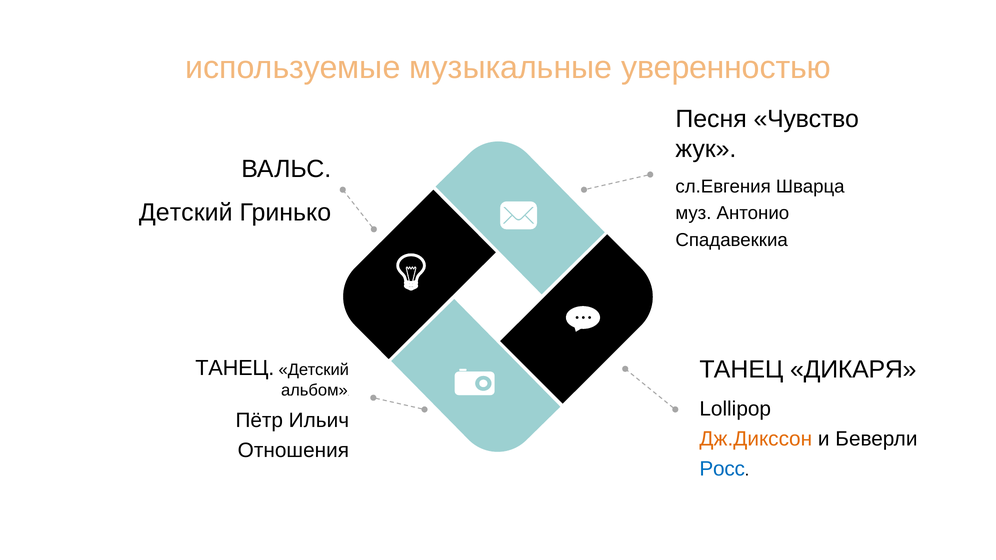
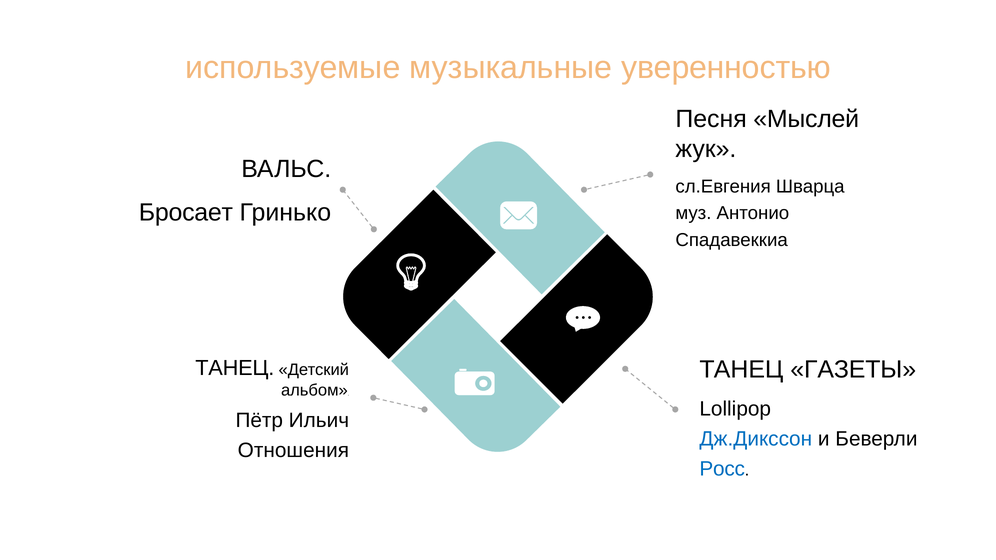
Чувство: Чувство -> Мыслей (806, 119)
Детский: Детский -> Бросает (186, 212)
ДИКАРЯ: ДИКАРЯ -> ГАЗЕТЫ (853, 370)
Дж.Дикссон colour: orange -> blue (756, 439)
